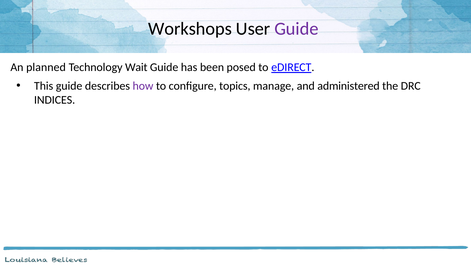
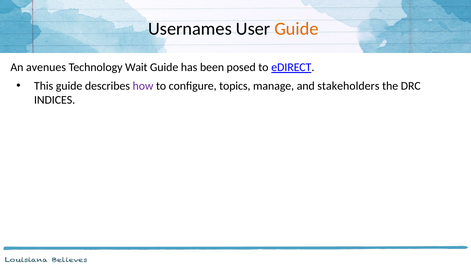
Workshops: Workshops -> Usernames (190, 29)
Guide colour: purple -> orange (296, 29)
planned: planned -> avenues (46, 67)
administered: administered -> stakeholders (348, 86)
